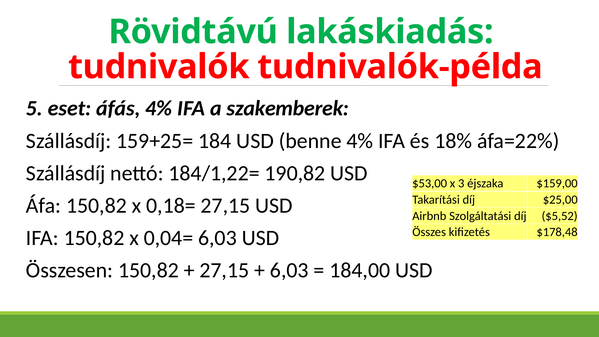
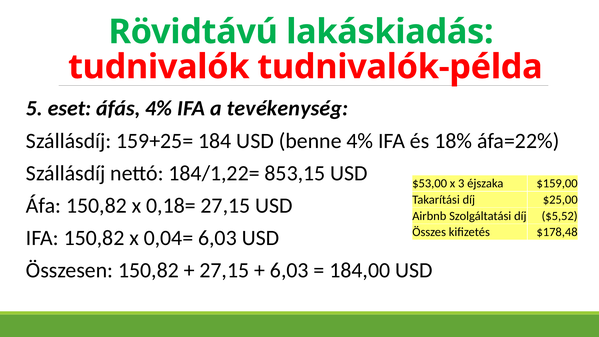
szakemberek: szakemberek -> tevékenység (288, 108)
190,82: 190,82 -> 853,15 (295, 173)
